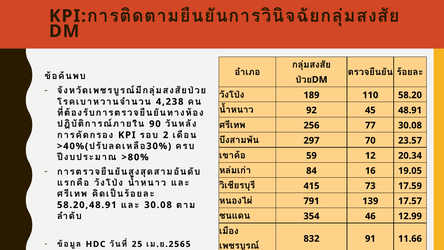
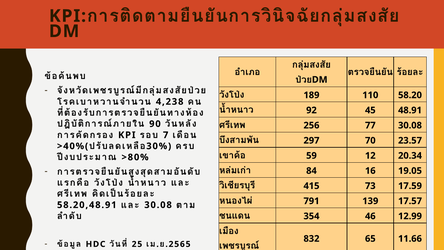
2: 2 -> 7 (166, 135)
91: 91 -> 65 (370, 238)
